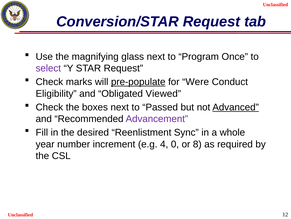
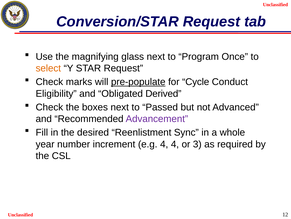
select colour: purple -> orange (48, 68)
Were: Were -> Cycle (196, 82)
Viewed: Viewed -> Derived (163, 93)
Advanced underline: present -> none (236, 107)
4 0: 0 -> 4 (175, 144)
8: 8 -> 3 (197, 144)
